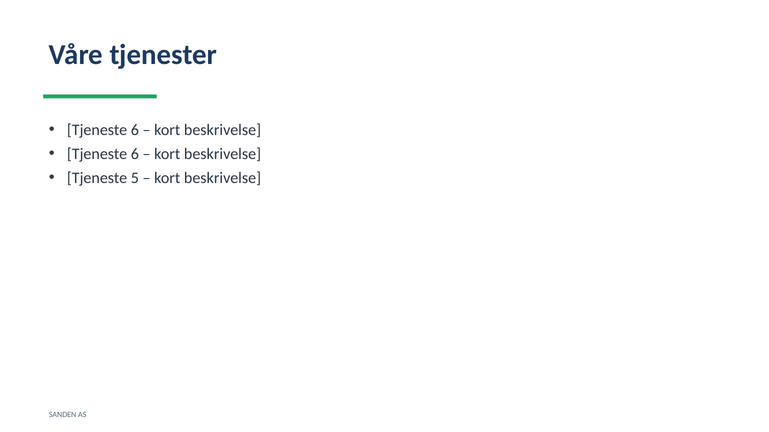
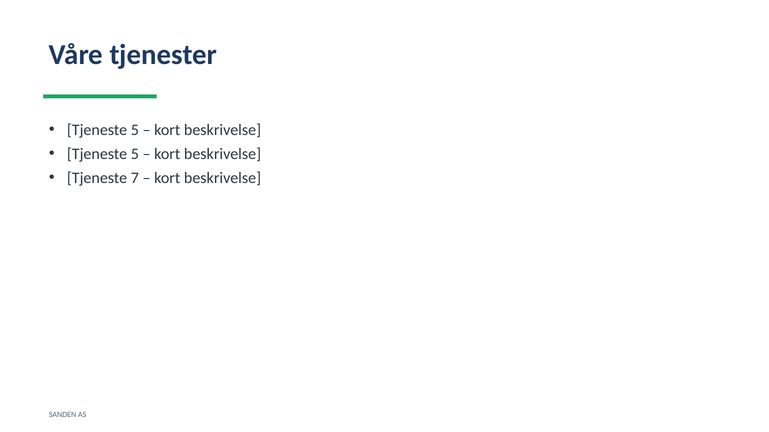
6: 6 -> 5 (135, 130)
6: 6 -> 5 (135, 154)
5: 5 -> 7 (135, 178)
